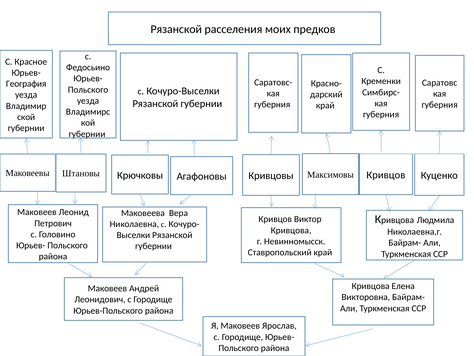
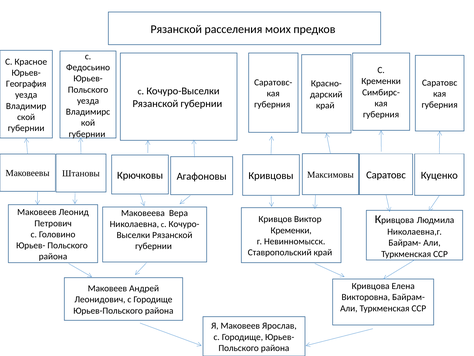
Максимовы Кривцов: Кривцов -> Саратовс (386, 175)
Кривцова: Кривцова -> Кременки (291, 230)
